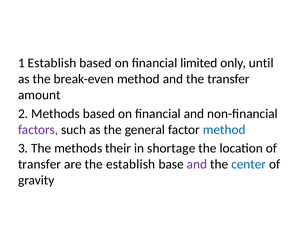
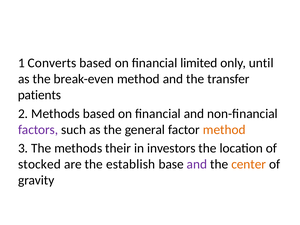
1 Establish: Establish -> Converts (52, 63)
amount: amount -> patients (39, 95)
method colour: blue -> orange (224, 130)
shortage: shortage -> investors (171, 148)
transfer: transfer -> stocked (40, 164)
center colour: blue -> orange (249, 164)
